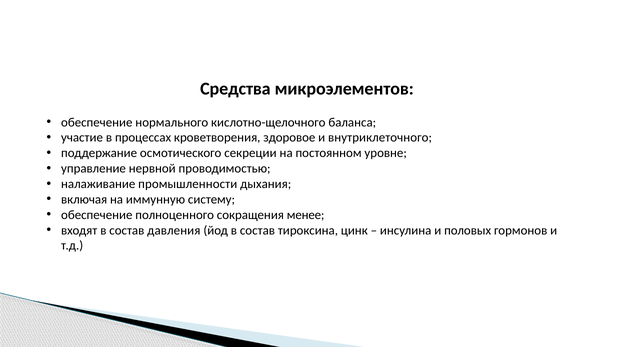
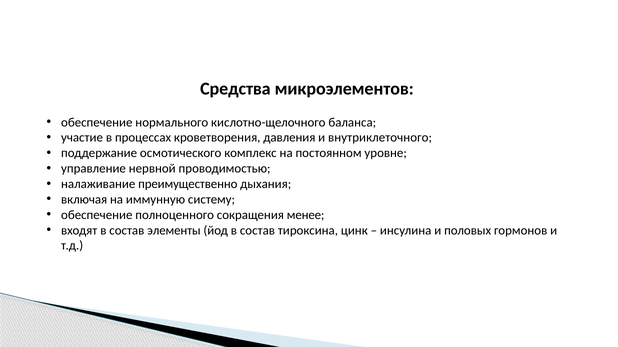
здоровое: здоровое -> давления (289, 138)
секреции: секреции -> комплекс (250, 153)
промышленности: промышленности -> преимущественно (188, 184)
давления: давления -> элементы (174, 231)
